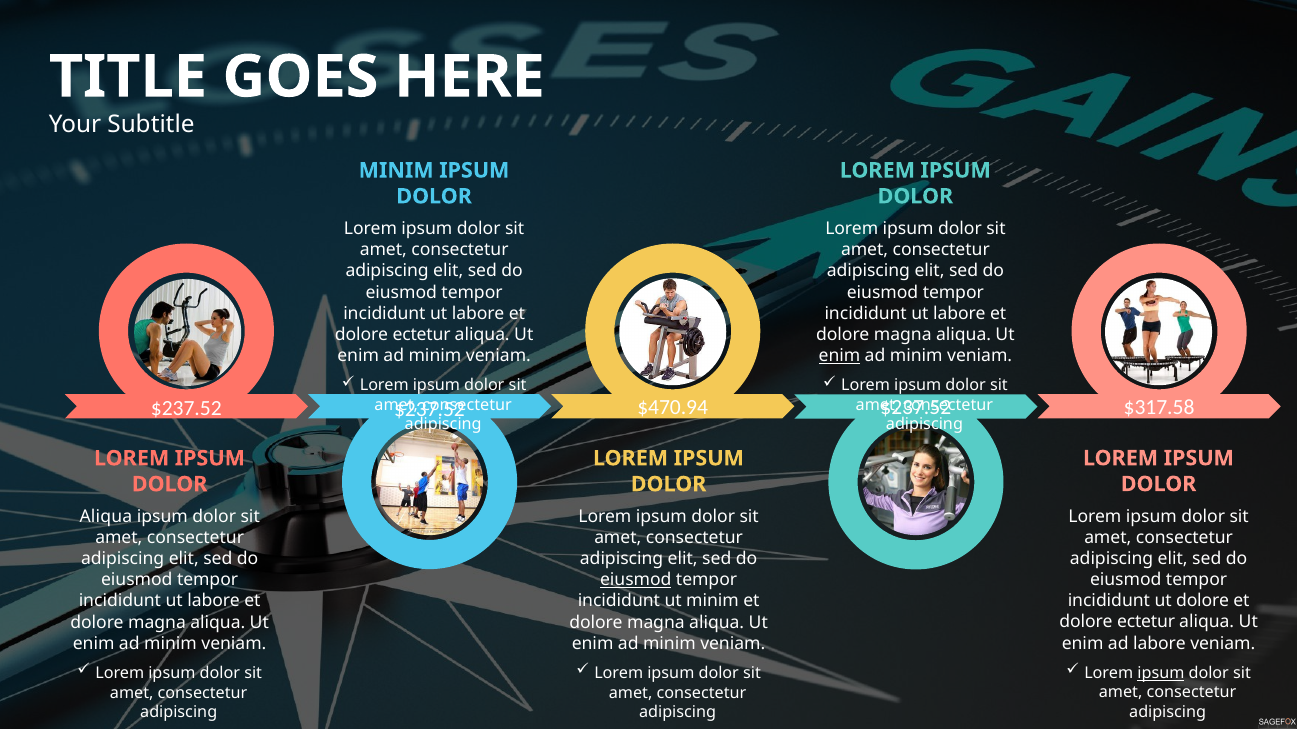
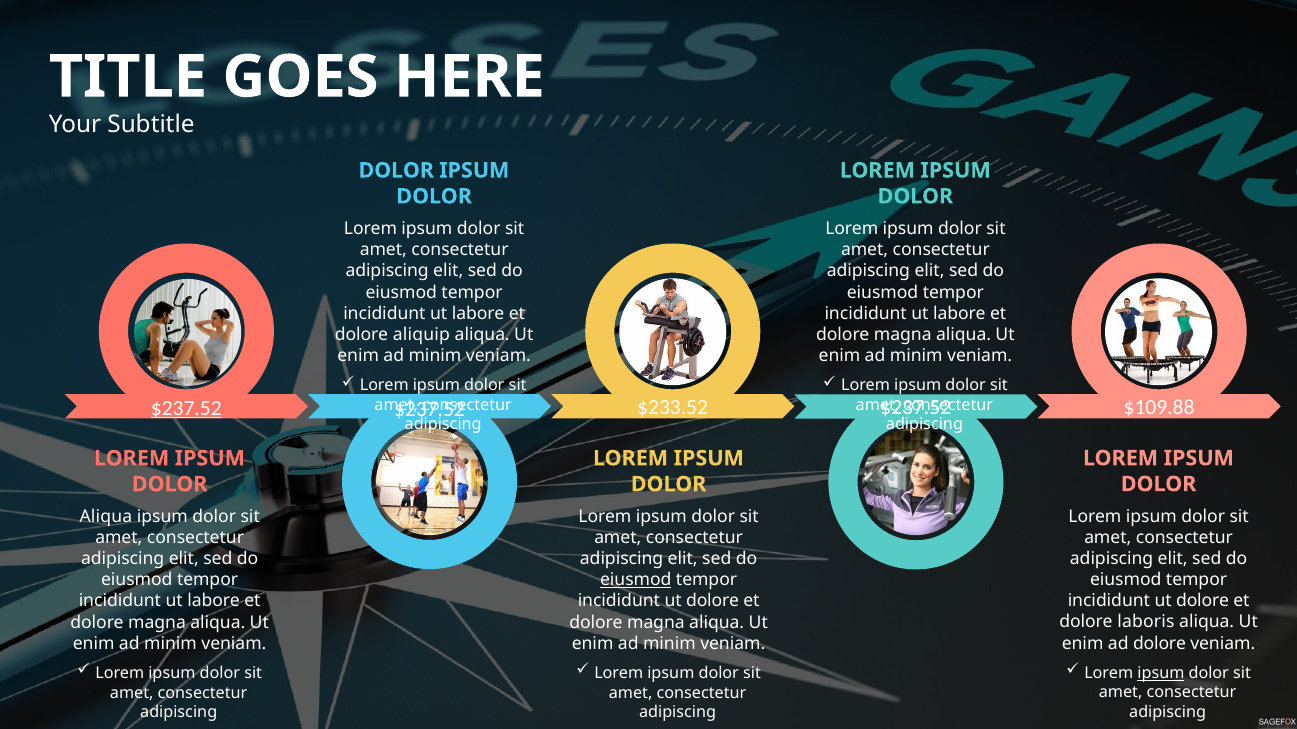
MINIM: MINIM -> DOLOR (396, 171)
ectetur: ectetur -> aliquip (421, 335)
enim underline: present -> none (840, 356)
$237.52 underline: none -> present (186, 409)
$470.94: $470.94 -> $233.52 (673, 408)
$317.58: $317.58 -> $109.88 (1159, 408)
minim: minim -> dolore (713, 602)
ectetur: ectetur -> laboris (1146, 623)
ad labore: labore -> dolore (1160, 644)
